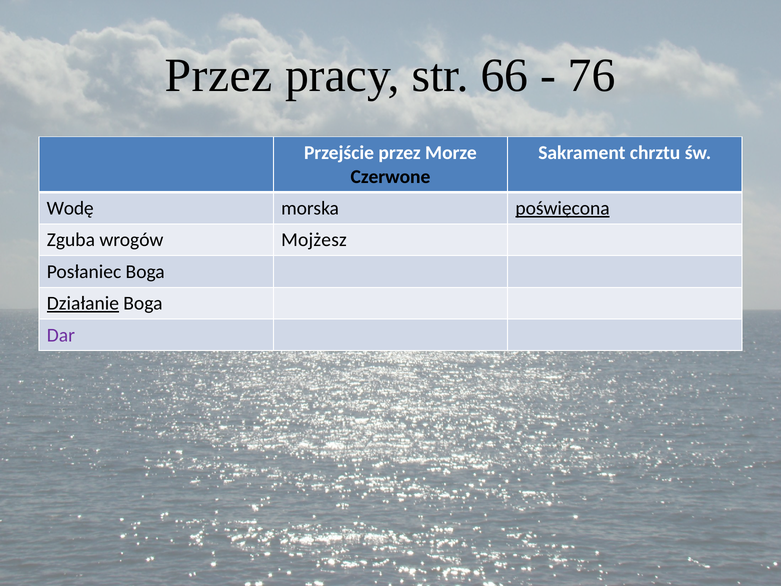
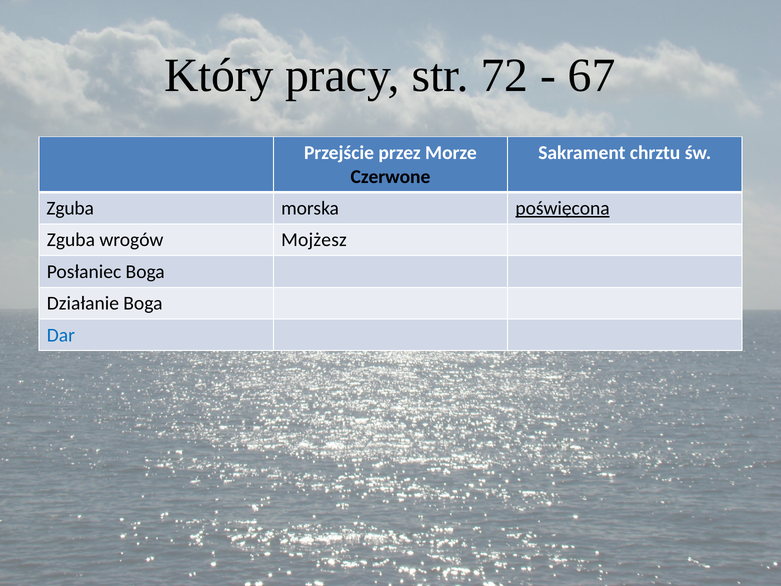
Przez: Przez -> Który (219, 76)
66: 66 -> 72 (504, 76)
76: 76 -> 67 (592, 76)
Wodę: Wodę -> Zguba (70, 208)
Działanie underline: present -> none (83, 303)
Dar colour: purple -> blue (61, 335)
